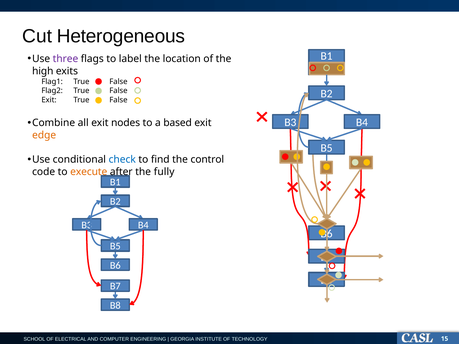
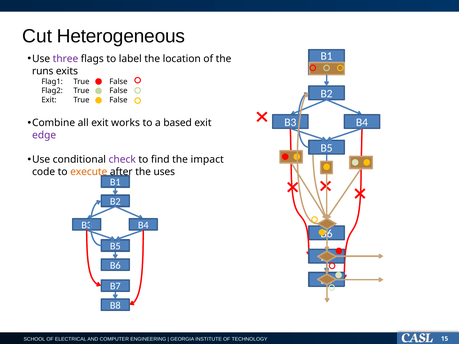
high: high -> runs (43, 71)
nodes: nodes -> works (126, 123)
edge colour: orange -> purple (44, 135)
check colour: blue -> purple (122, 160)
control: control -> impact (207, 160)
fully: fully -> uses (164, 172)
